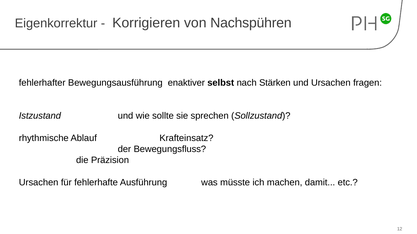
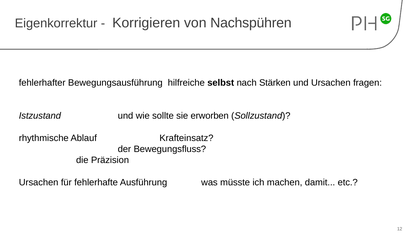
enaktiver: enaktiver -> hilfreiche (186, 83)
sprechen: sprechen -> erworben (210, 116)
